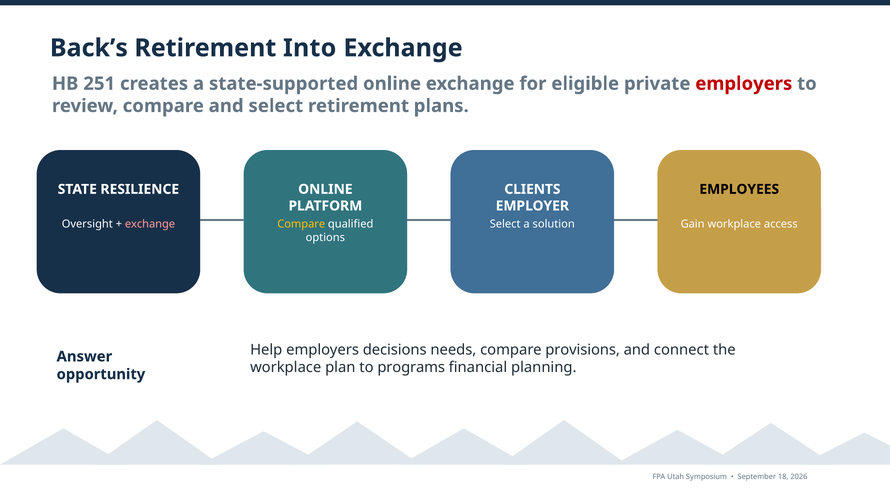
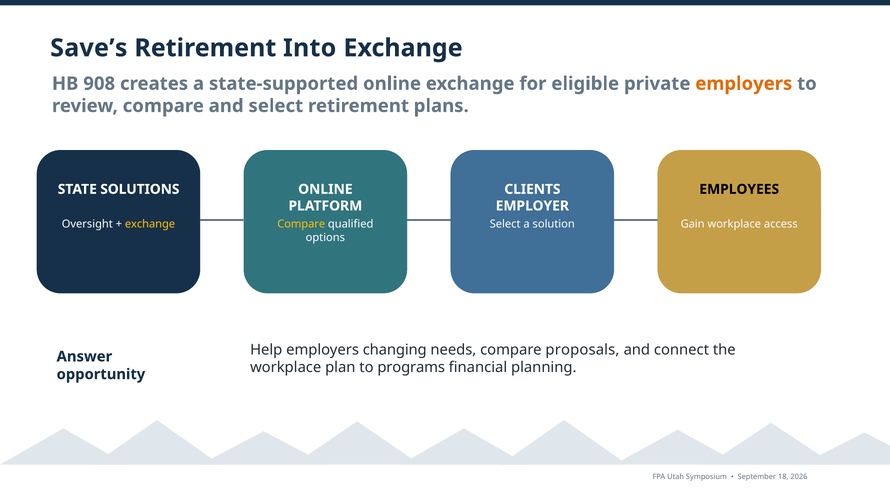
Back’s: Back’s -> Save’s (89, 48)
251: 251 -> 908 (99, 84)
employers colour: red -> orange (744, 84)
RESILIENCE: RESILIENCE -> SOLUTIONS (140, 189)
exchange colour: pink -> yellow (150, 224)
decisions: decisions -> changing (395, 350)
provisions: provisions -> proposals (582, 350)
